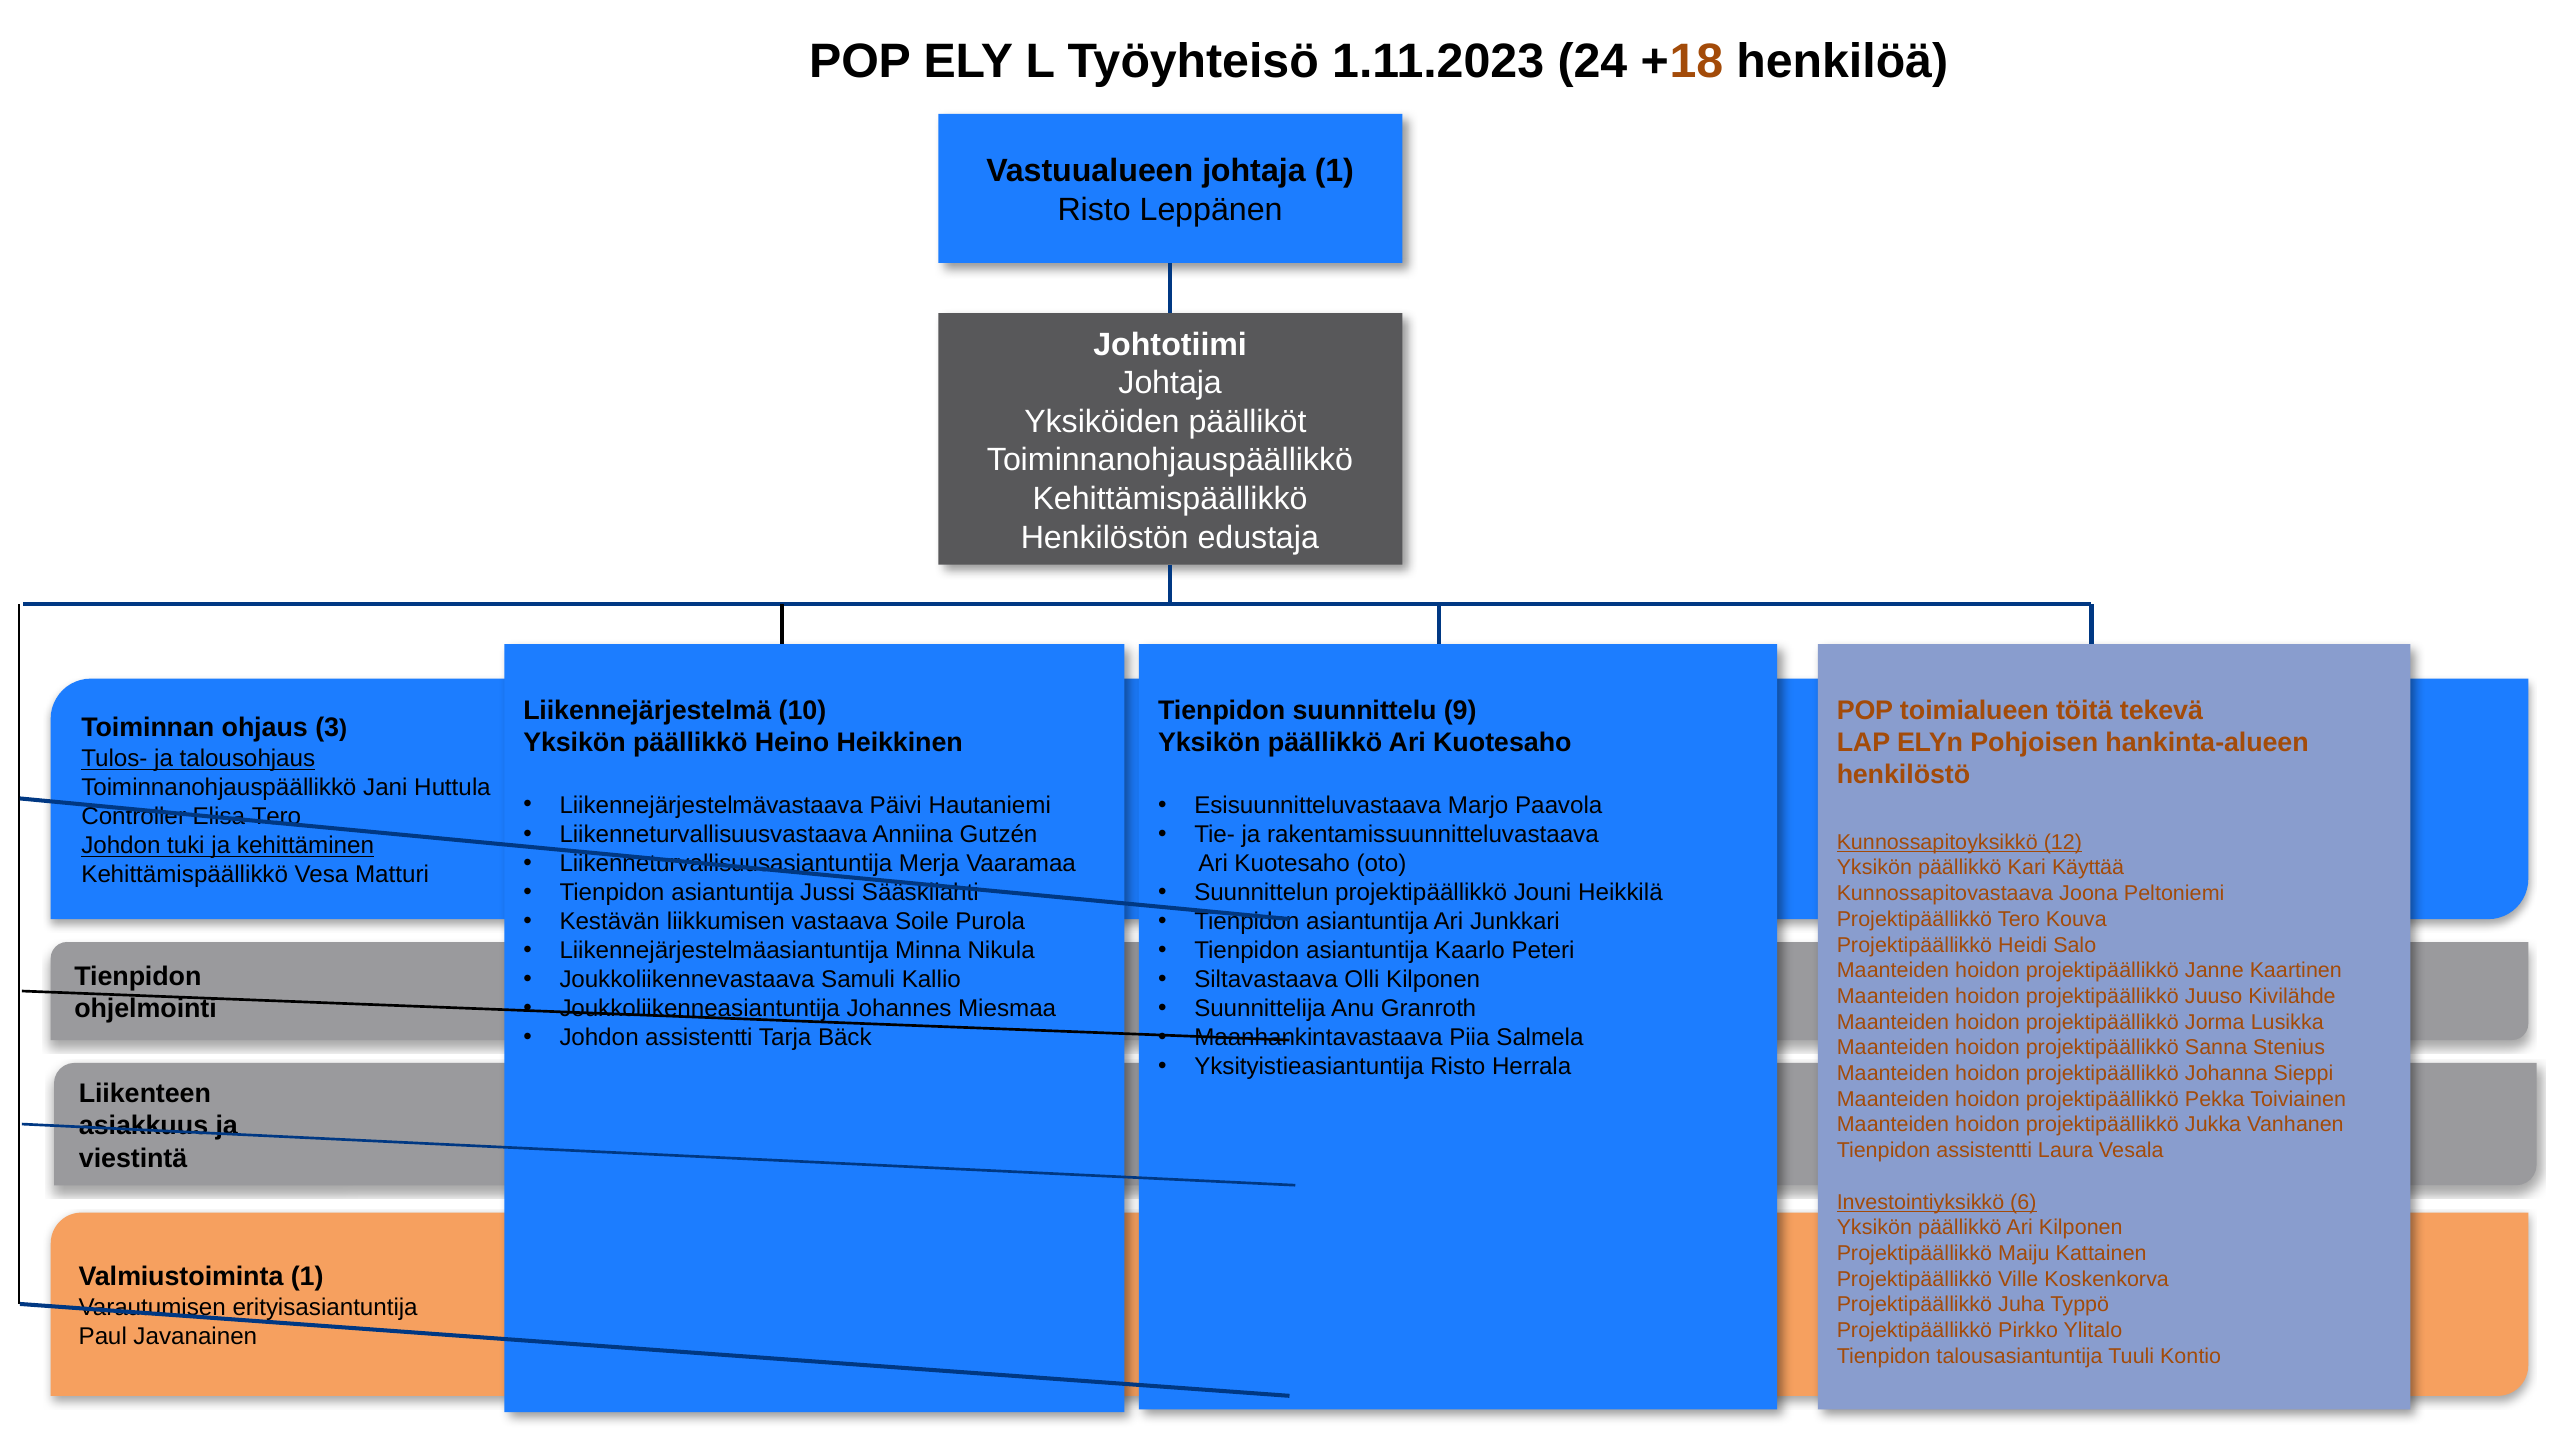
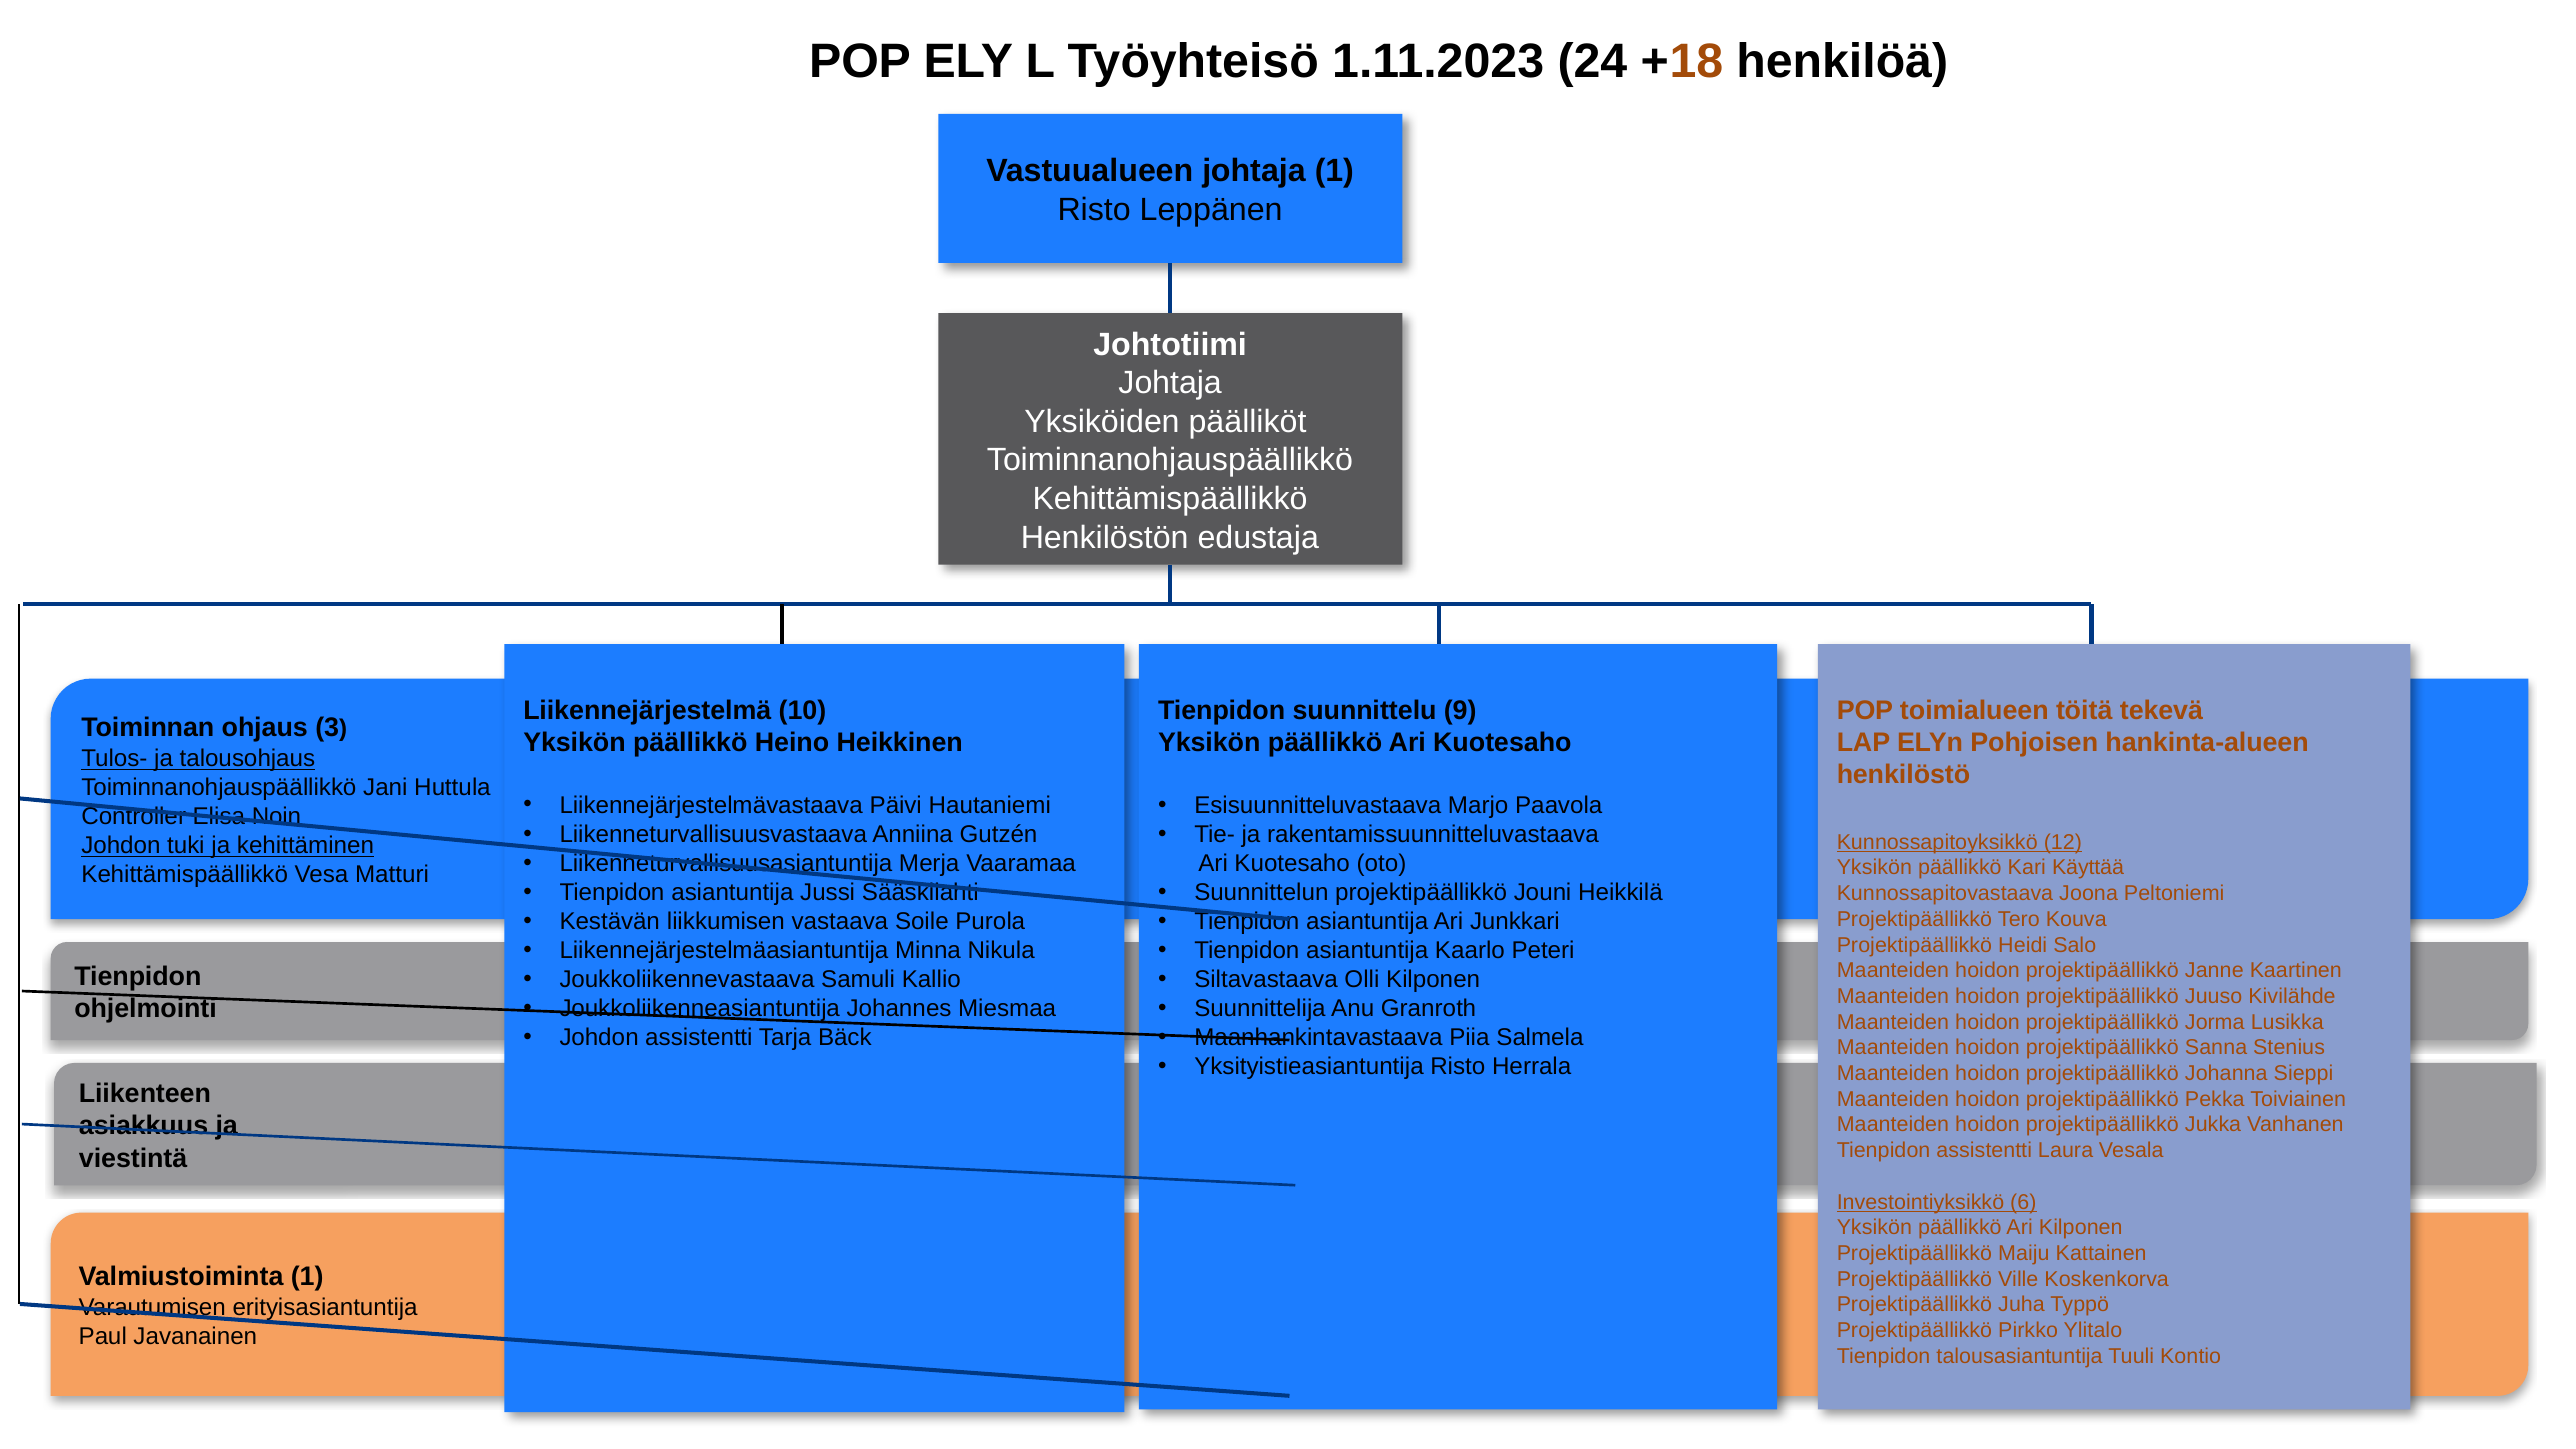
Elisa Tero: Tero -> Noin (276, 817)
